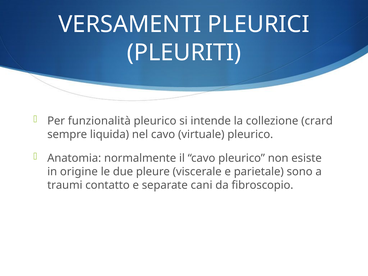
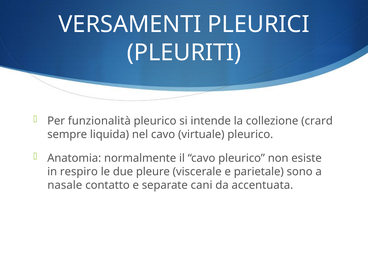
origine: origine -> respiro (79, 172)
traumi: traumi -> nasale (65, 185)
fibroscopio: fibroscopio -> accentuata (262, 185)
